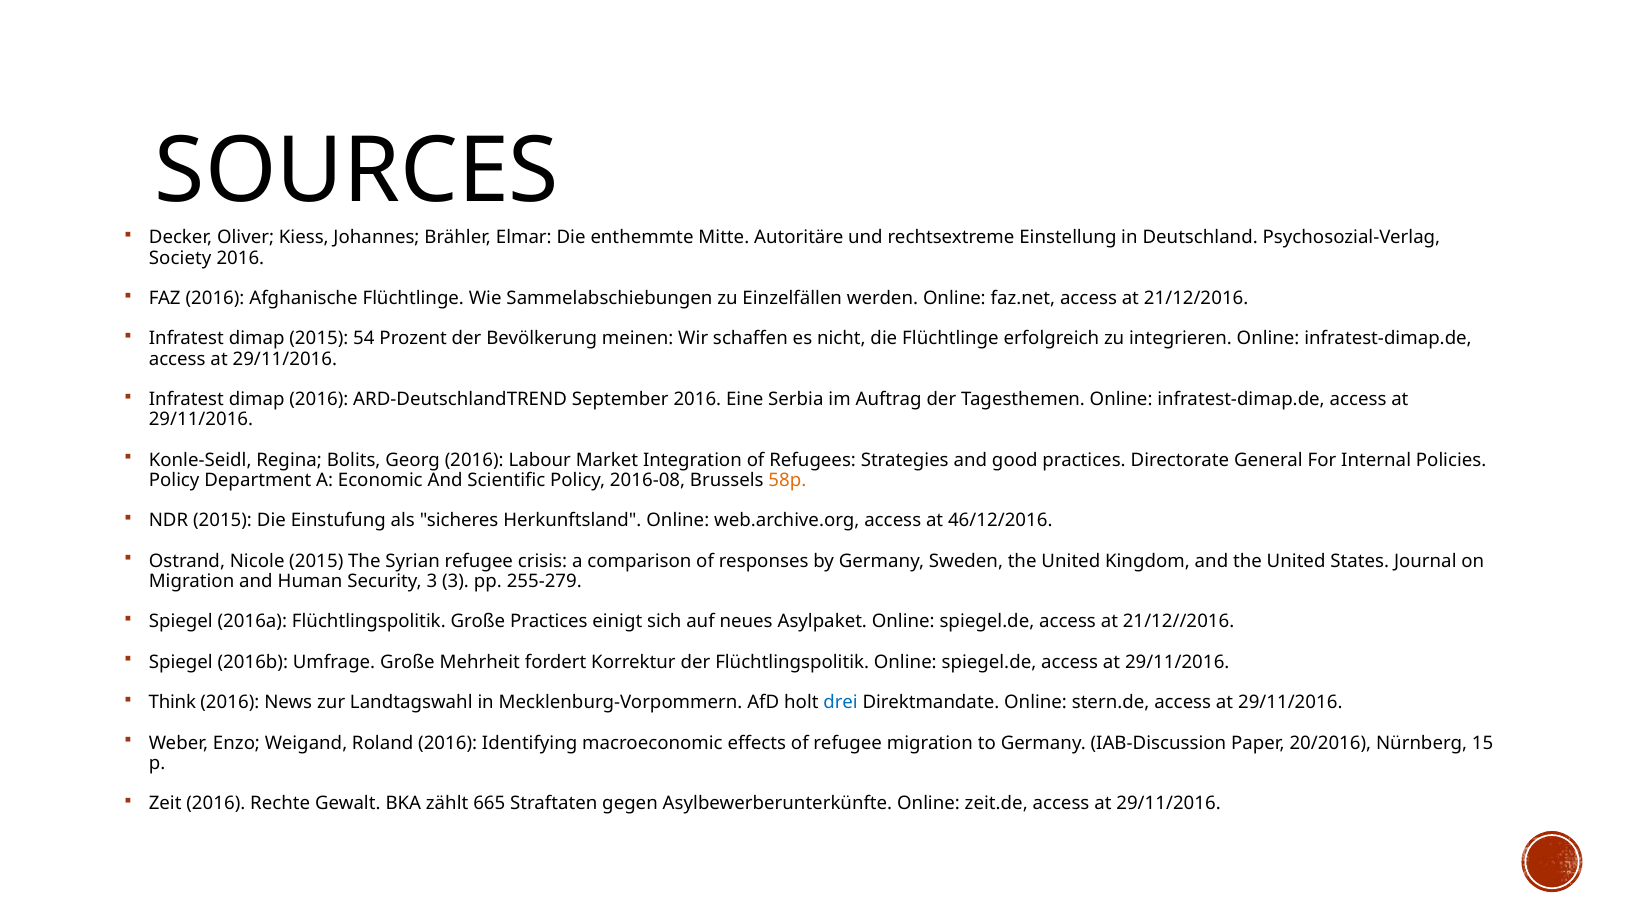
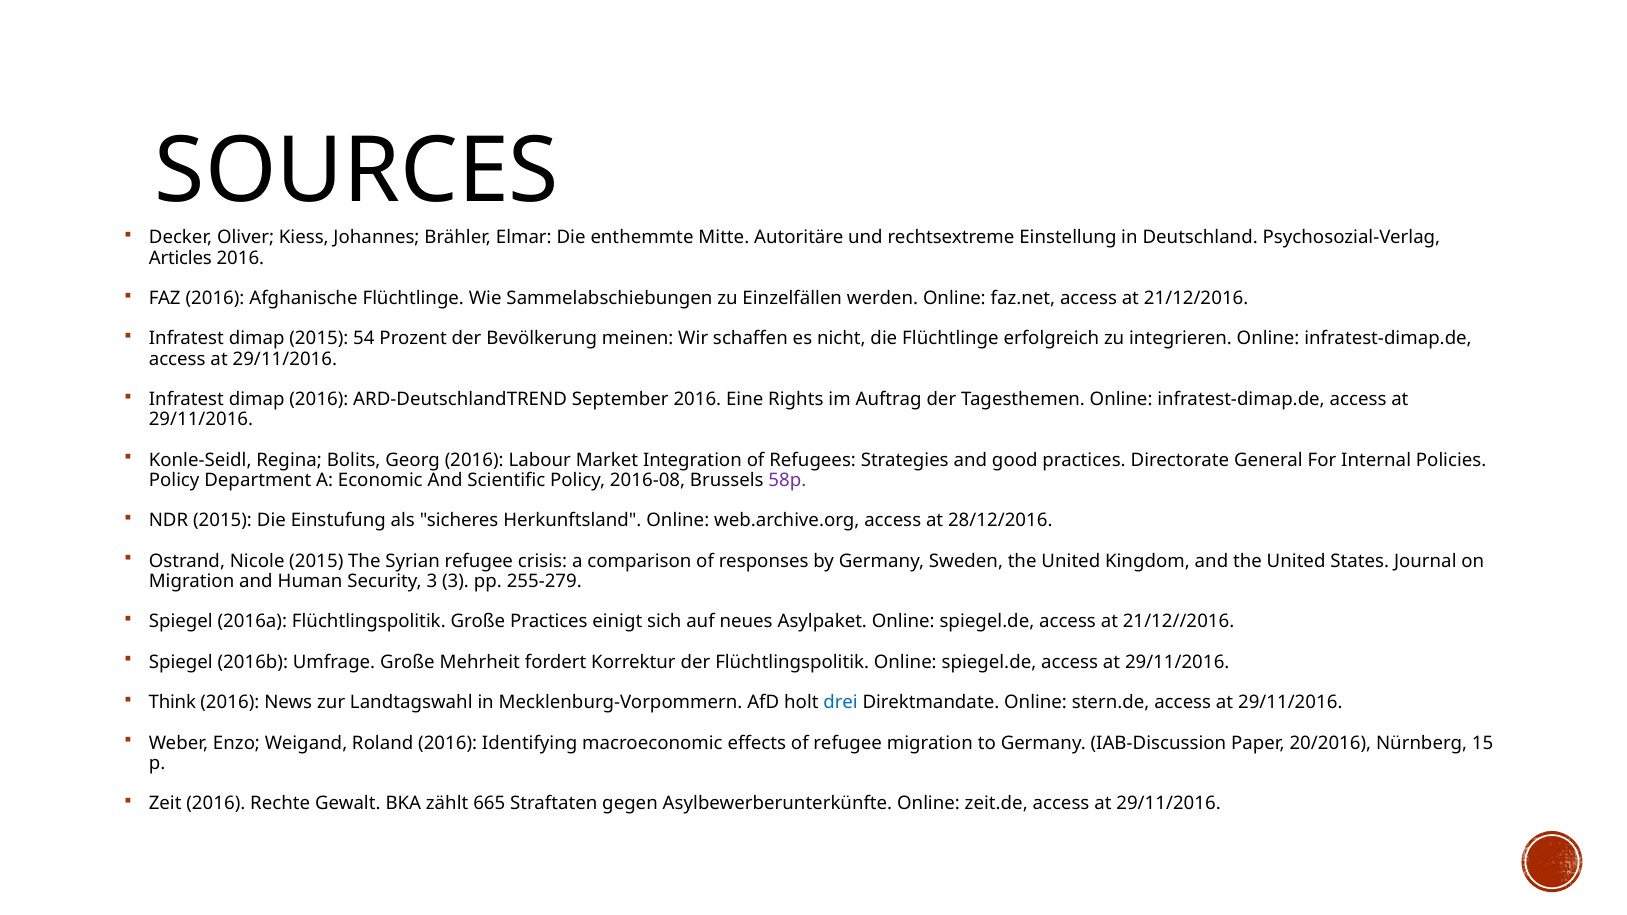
Society: Society -> Articles (180, 258)
Serbia: Serbia -> Rights (796, 399)
58p colour: orange -> purple (787, 480)
46/12/2016: 46/12/2016 -> 28/12/2016 (1000, 521)
